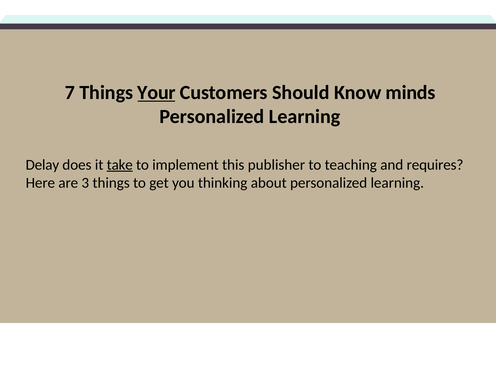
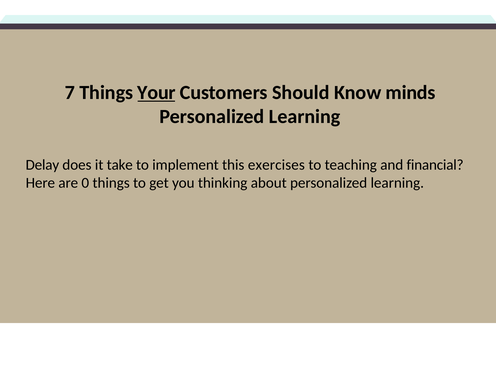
take underline: present -> none (120, 165)
publisher: publisher -> exercises (276, 165)
requires: requires -> financial (435, 165)
3: 3 -> 0 (85, 183)
